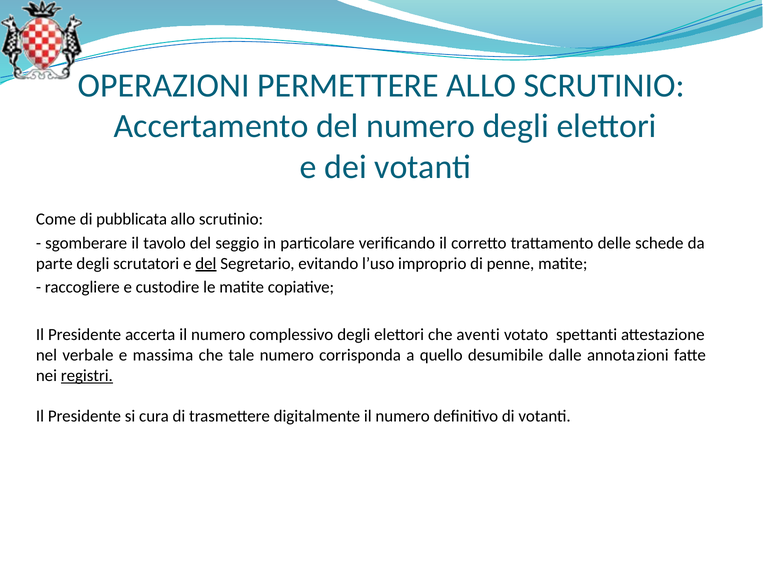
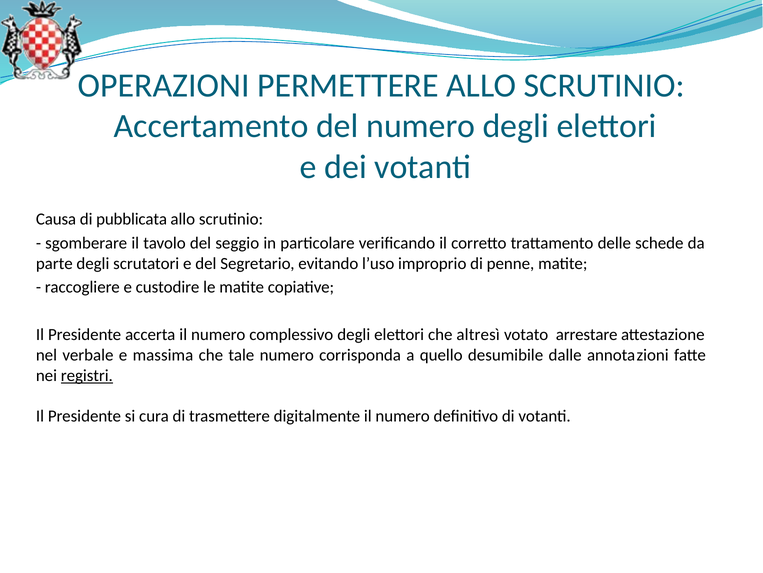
Come: Come -> Causa (56, 219)
del underline: present -> none (206, 263)
aventi: aventi -> altresì (478, 334)
spettanti: spettanti -> arrestare (587, 334)
